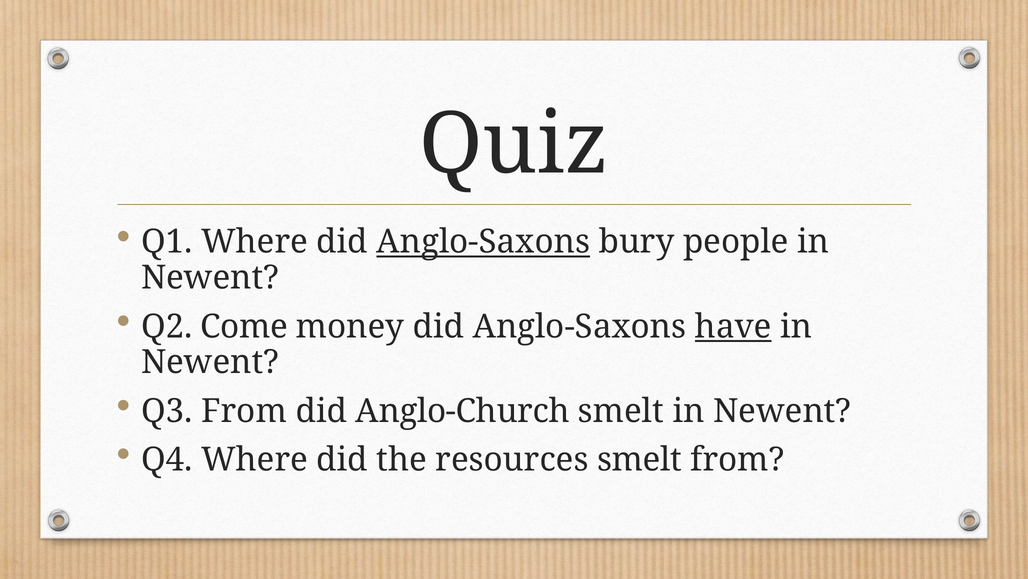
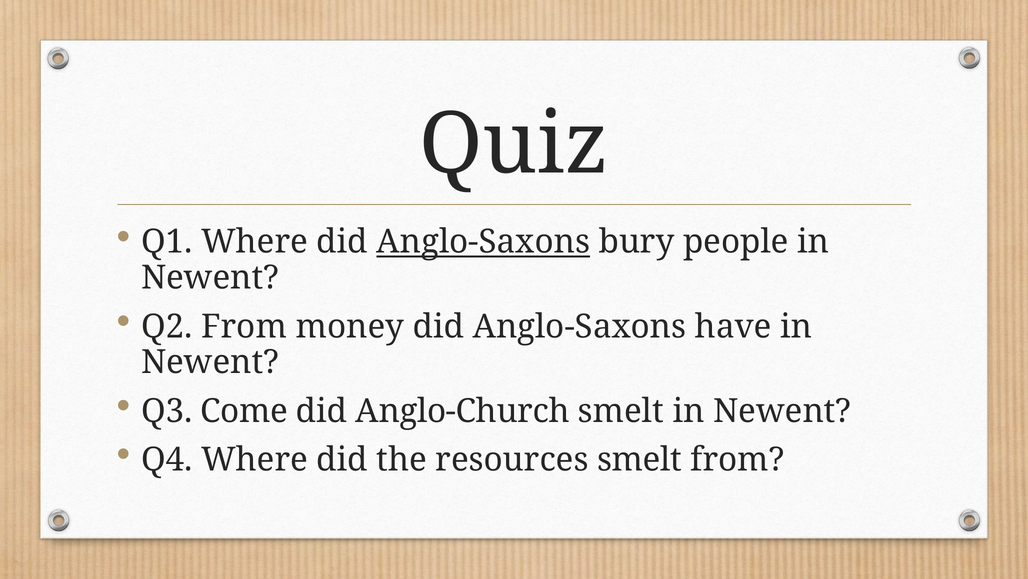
Q2 Come: Come -> From (244, 326)
have underline: present -> none (733, 326)
Q3 From: From -> Come (244, 411)
